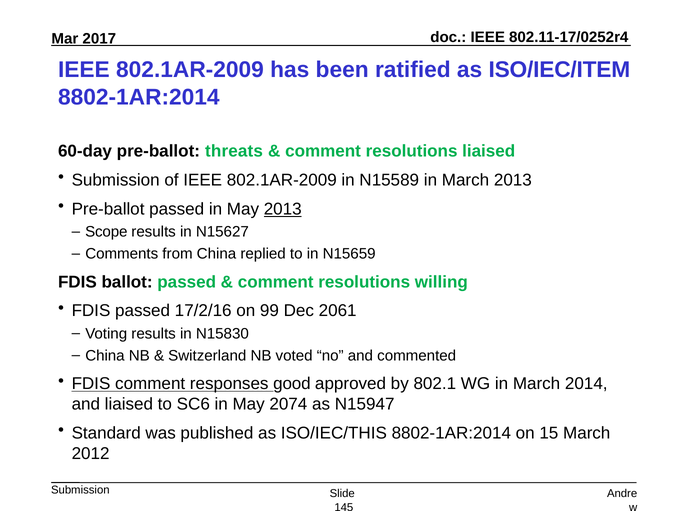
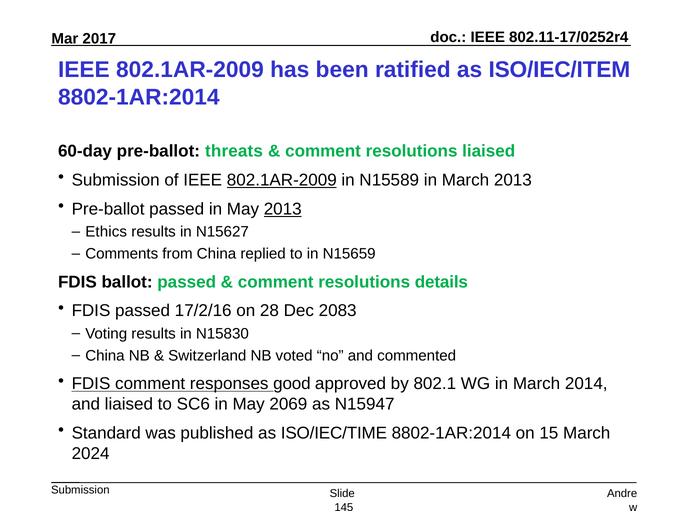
802.1AR-2009 underline: none -> present (282, 180)
Scope: Scope -> Ethics (106, 232)
willing: willing -> details (441, 282)
99: 99 -> 28 (269, 311)
2061: 2061 -> 2083 (338, 311)
2074: 2074 -> 2069 (288, 405)
ISO/IEC/THIS: ISO/IEC/THIS -> ISO/IEC/TIME (334, 434)
2012: 2012 -> 2024 (91, 454)
